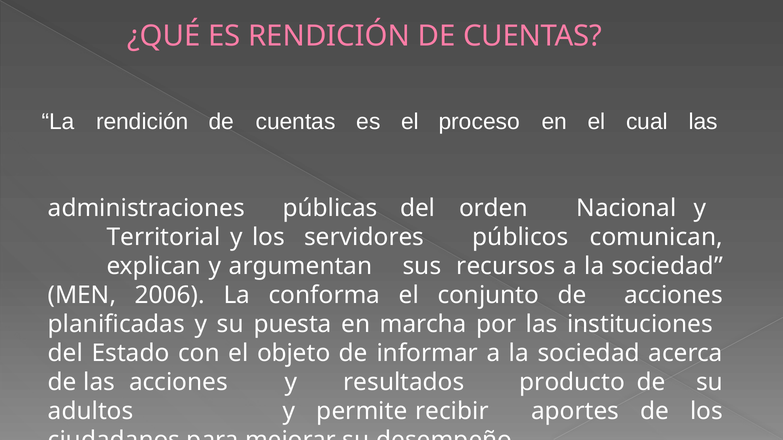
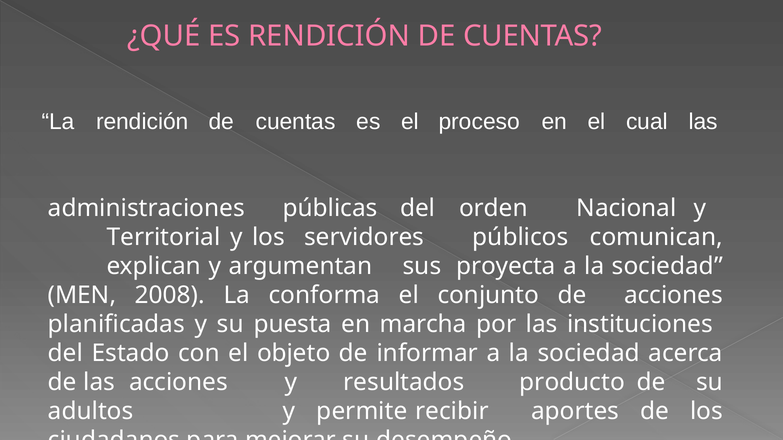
recursos: recursos -> proyecta (506, 266)
2006: 2006 -> 2008 (170, 295)
